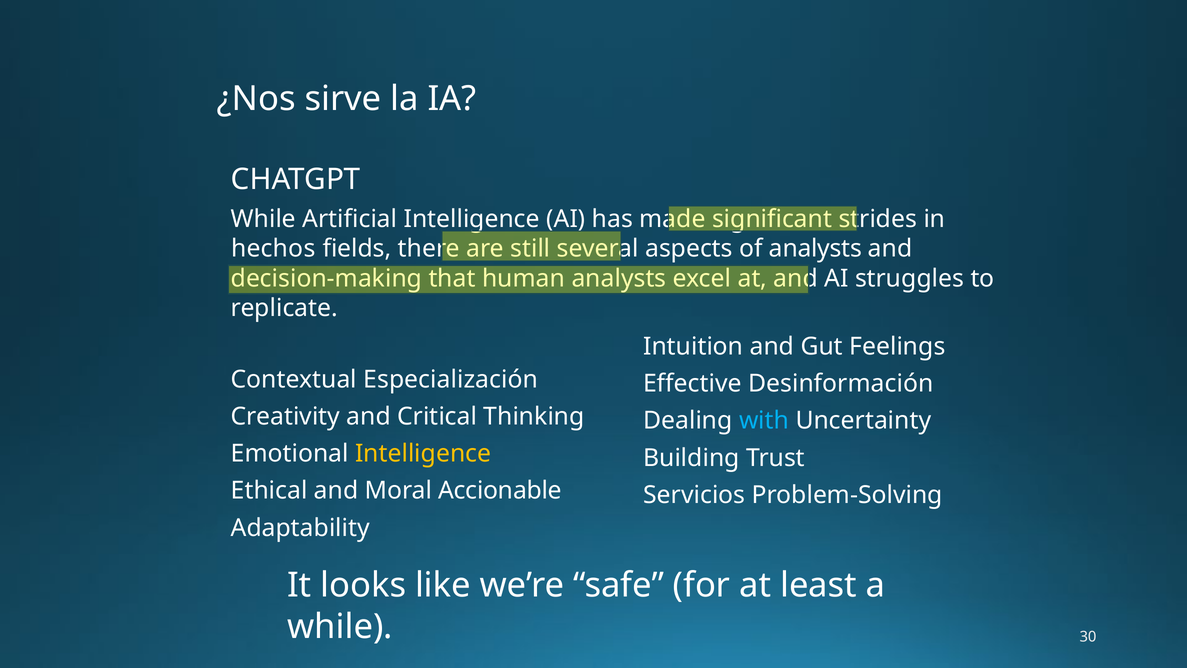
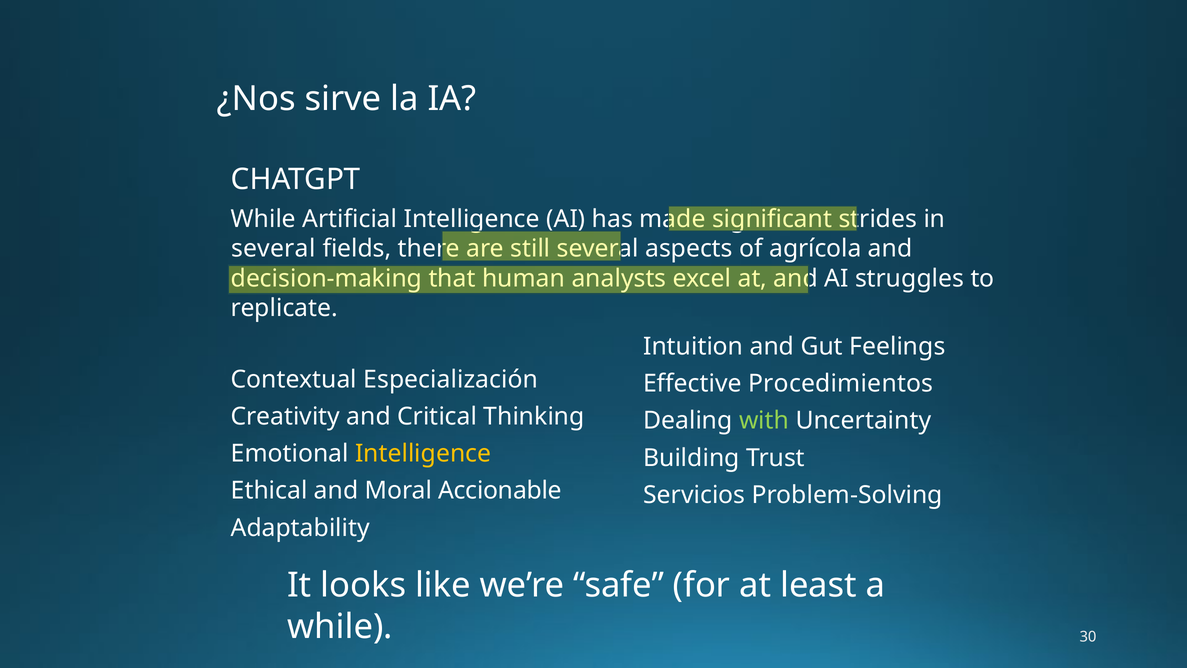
hechos: hechos -> several (273, 249)
of analysts: analysts -> agrícola (815, 249)
Desinformación: Desinformación -> Procedimientos (841, 384)
with colour: light blue -> light green (764, 421)
